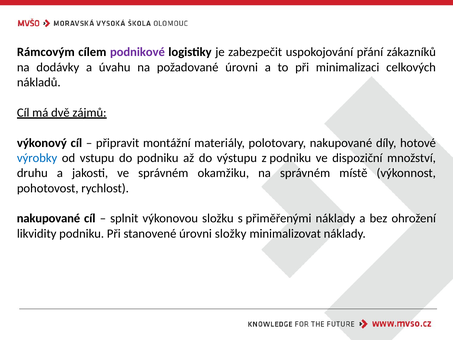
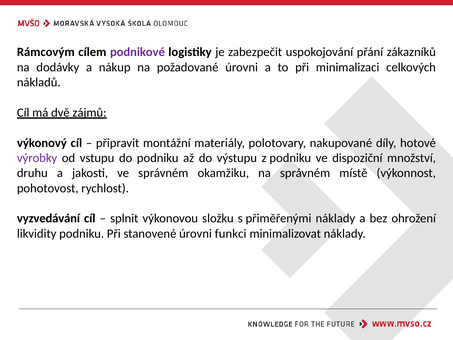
úvahu: úvahu -> nákup (115, 67)
výrobky colour: blue -> purple (37, 158)
nakupované: nakupované -> vyzvedávání (48, 218)
složky: složky -> funkci (231, 233)
